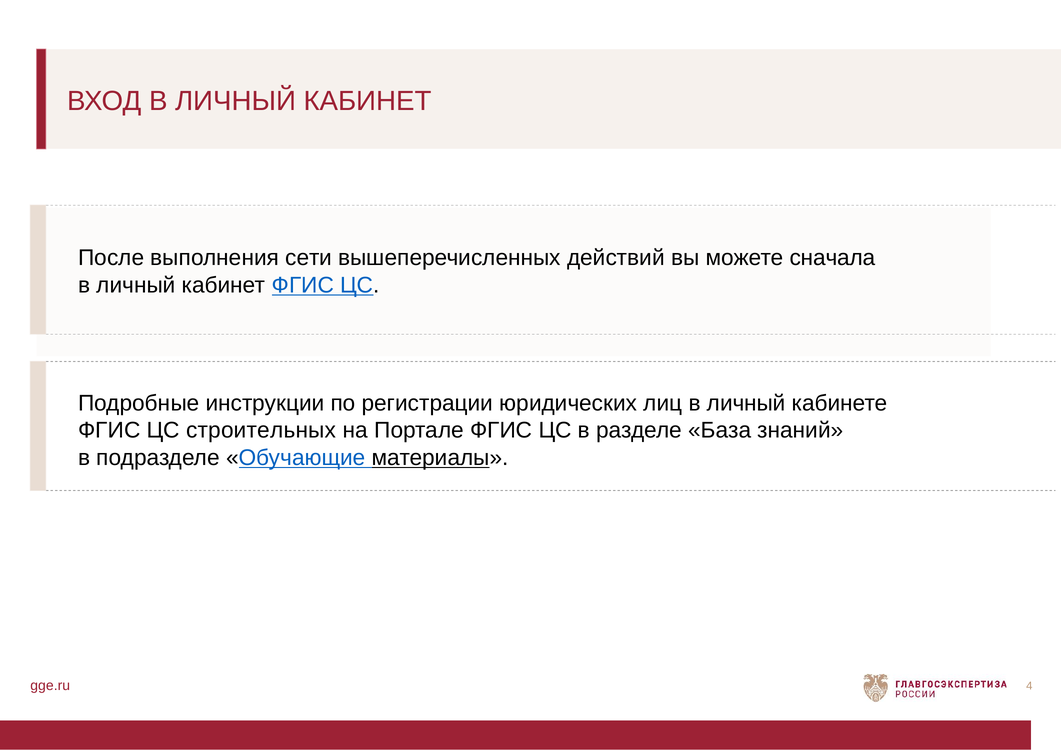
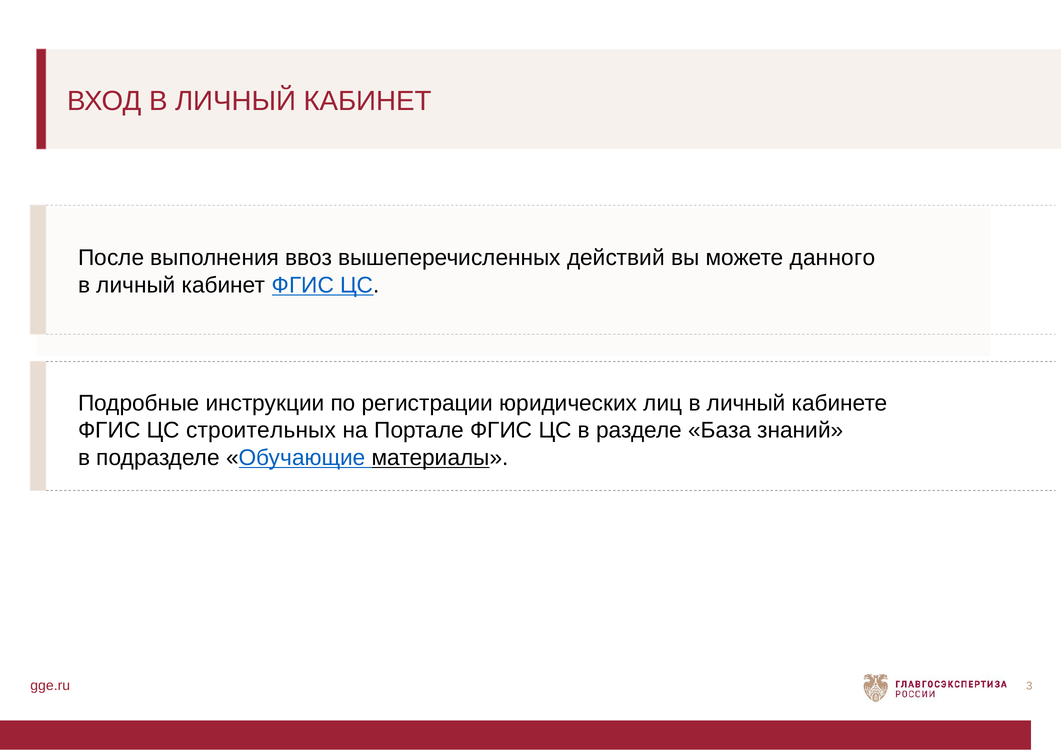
сети: сети -> ввоз (309, 258)
сначала: сначала -> данного (832, 258)
4: 4 -> 3 (1029, 686)
